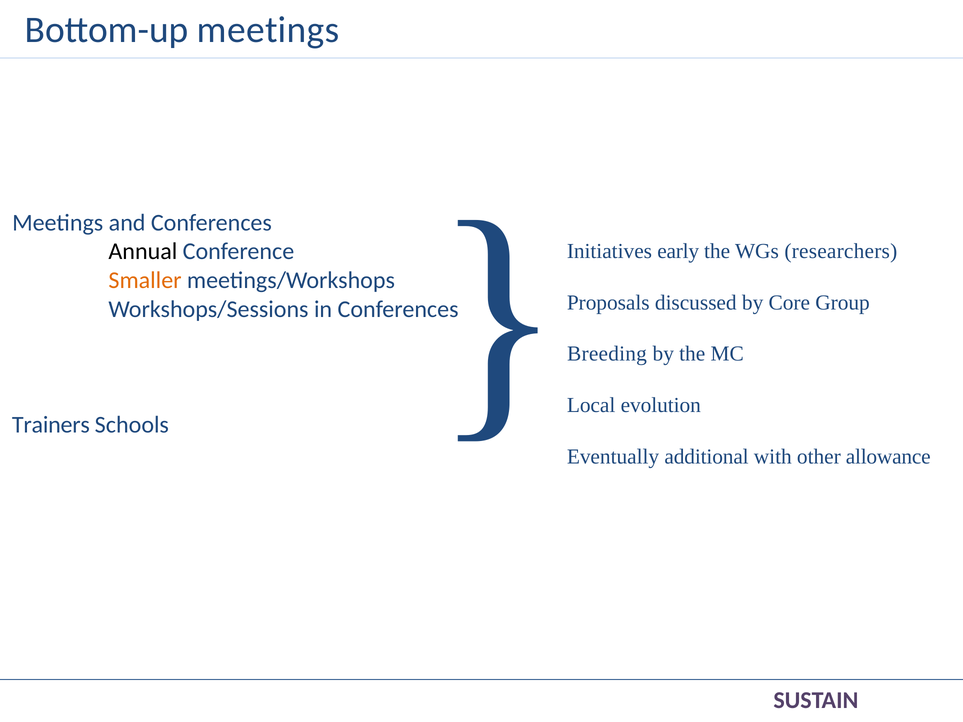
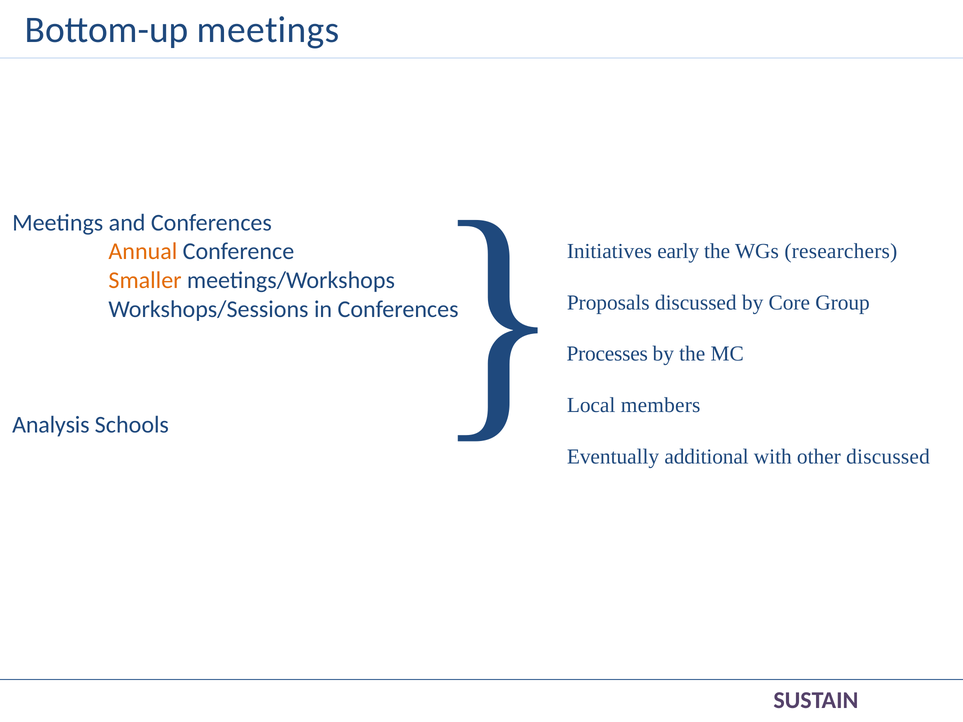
Annual colour: black -> orange (143, 252)
Breeding: Breeding -> Processes (607, 354)
evolution: evolution -> members (661, 405)
Trainers: Trainers -> Analysis (51, 425)
other allowance: allowance -> discussed (888, 457)
